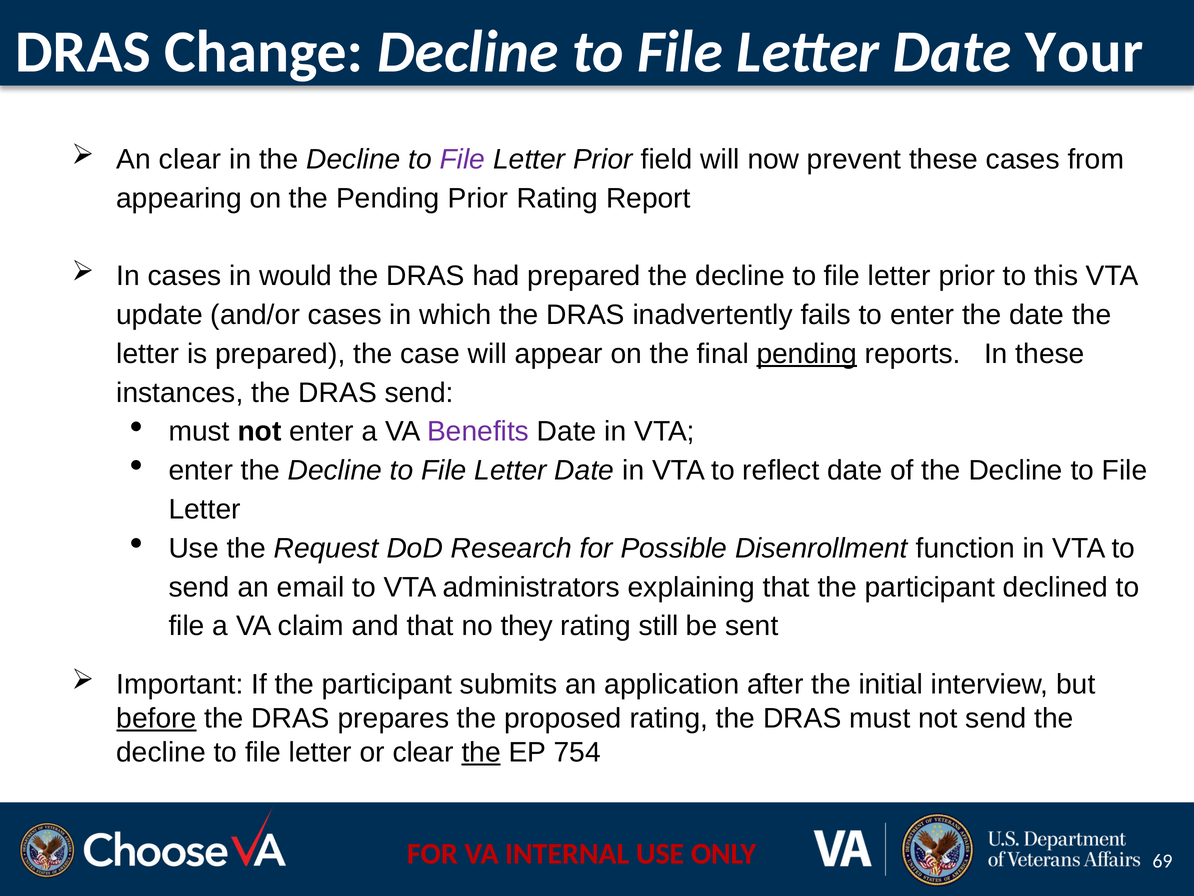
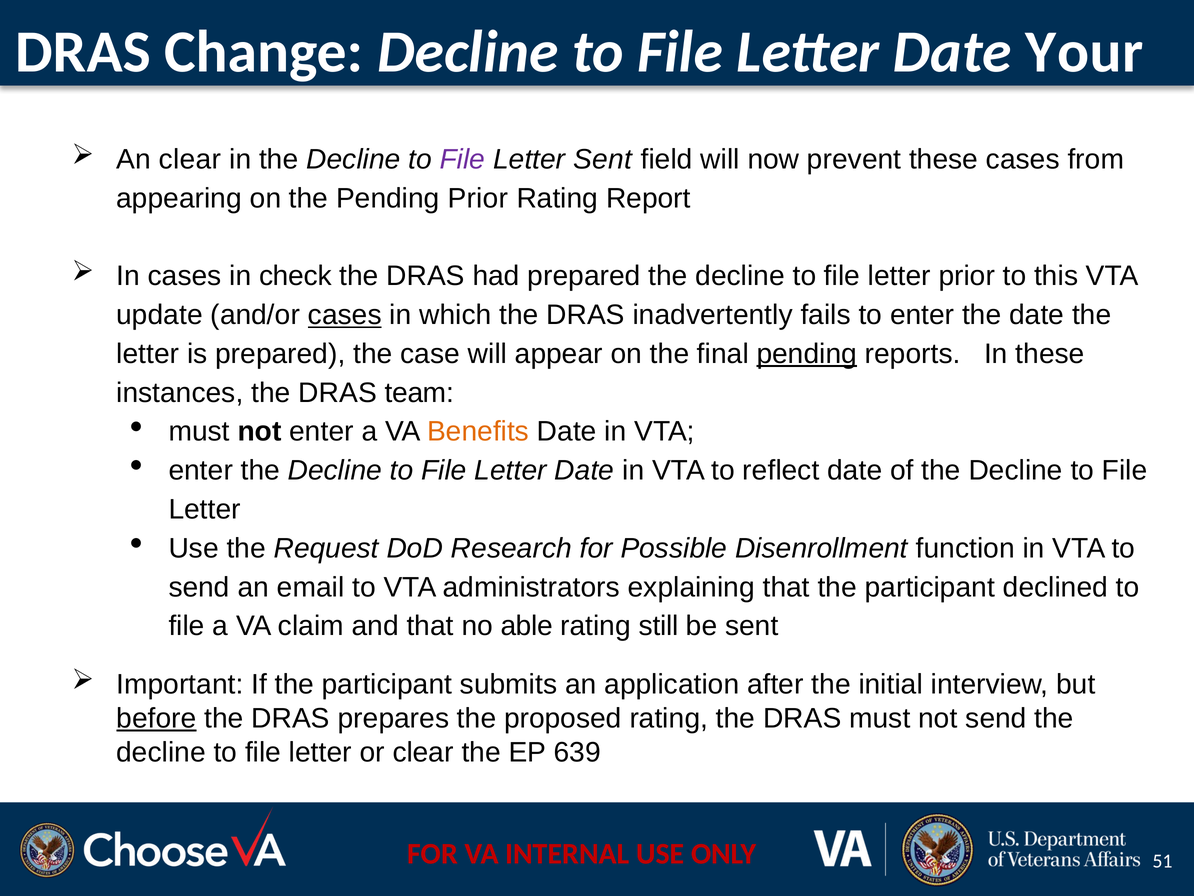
Prior: Prior -> Sent (603, 159)
would: would -> check (295, 276)
cases underline: none -> present (345, 315)
DRAS send: send -> team (419, 393)
Benefits colour: purple -> orange (478, 431)
they: they -> able (527, 626)
the underline: present -> none (481, 752)
754: 754 -> 639 (577, 752)
69: 69 -> 51 (1162, 861)
